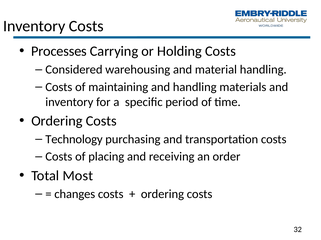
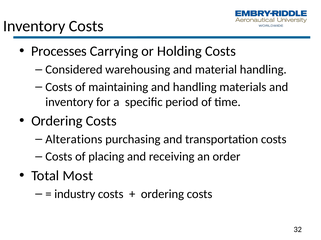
Technology: Technology -> Alterations (74, 140)
changes: changes -> industry (75, 195)
